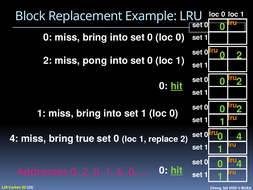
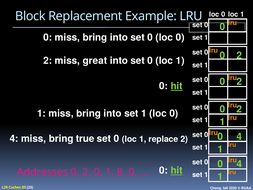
pong: pong -> great (95, 61)
6: 6 -> 8 (121, 172)
